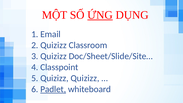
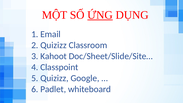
Quizizz: Quizizz -> Kahoot (54, 56)
Quizizz Quizizz: Quizizz -> Google (85, 78)
Padlet underline: present -> none (53, 89)
